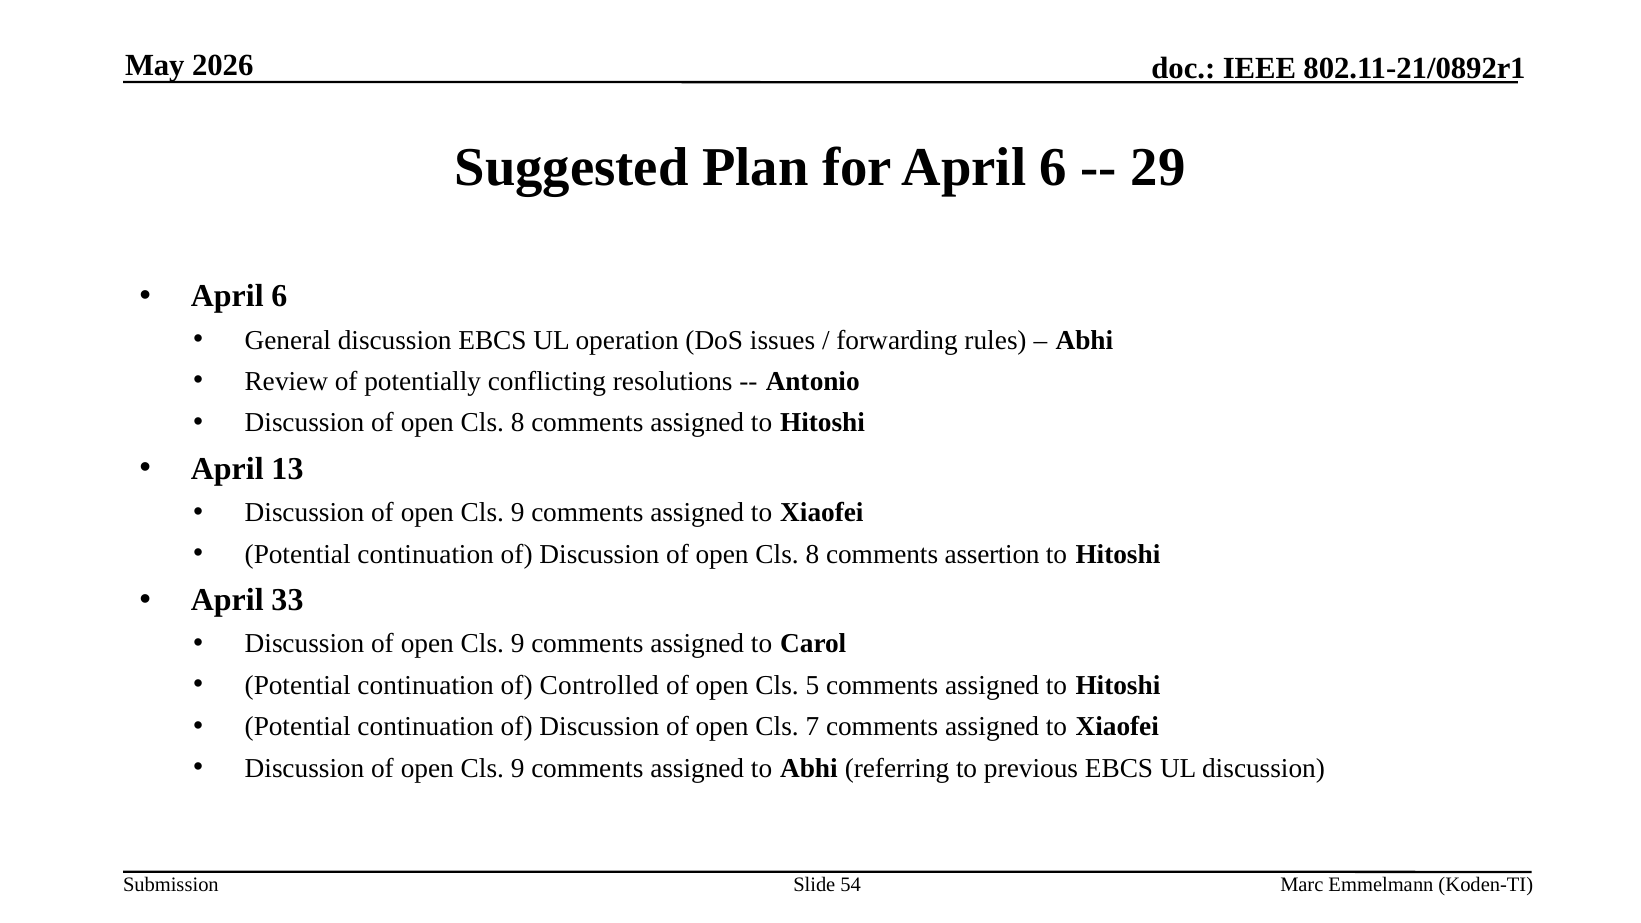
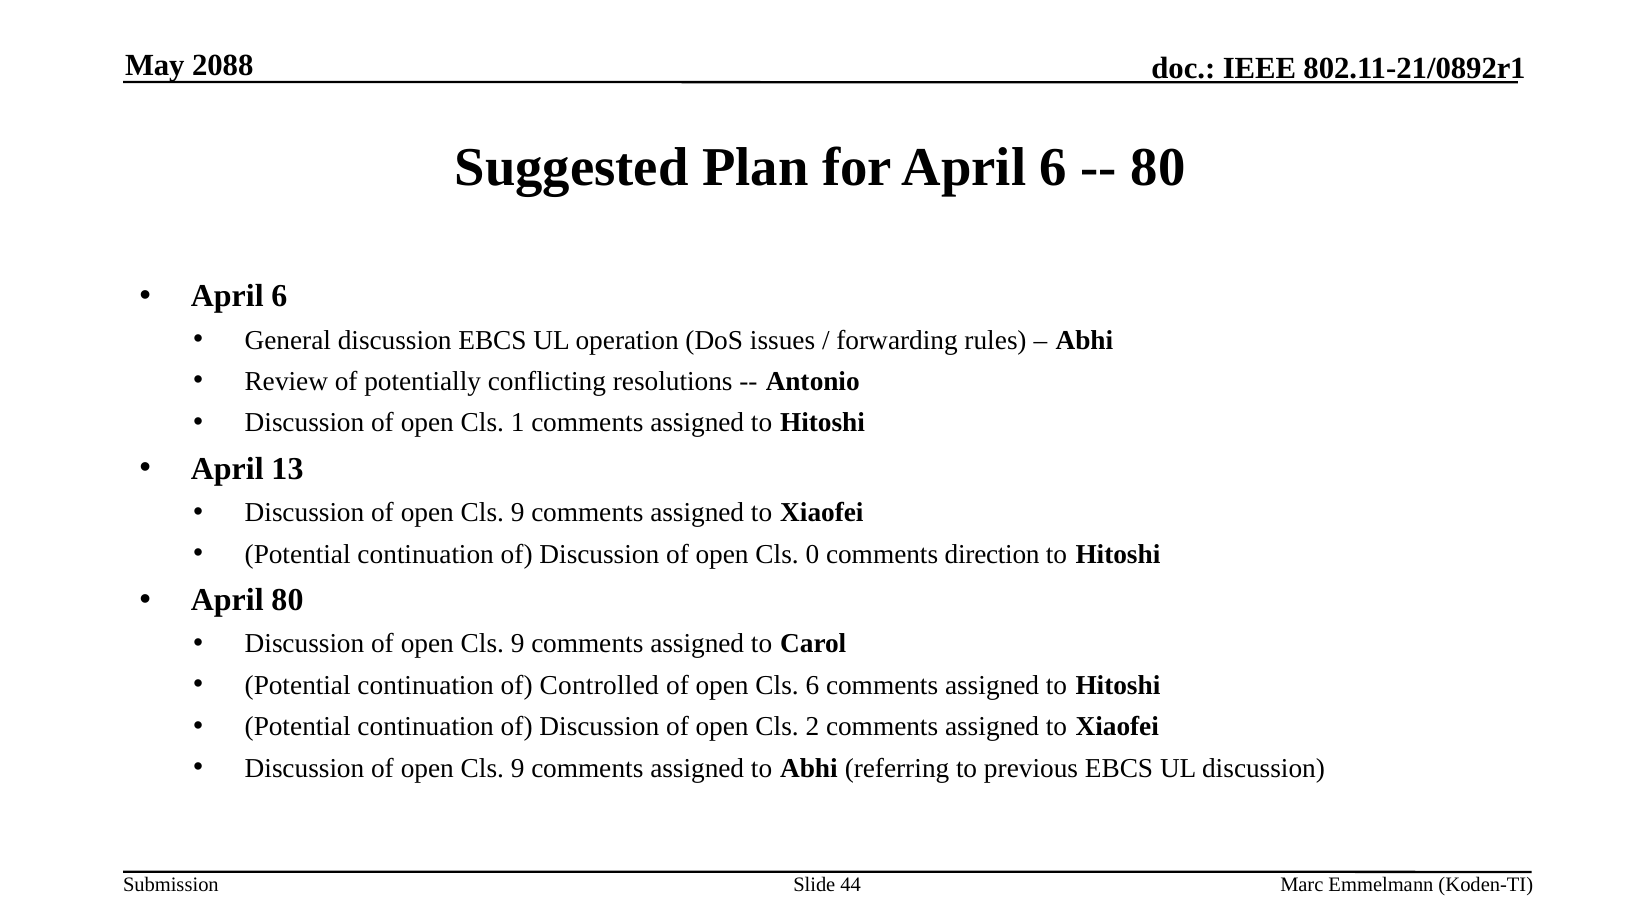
2026: 2026 -> 2088 (223, 65)
29: 29 -> 80 (1158, 168)
8: 8 -> 1 (518, 423)
8: 8 -> 0 (812, 554)
assertion: assertion -> direction (992, 554)
April 33: 33 -> 80 (287, 600)
Cls 5: 5 -> 6 (812, 685)
7: 7 -> 2 (812, 727)
54: 54 -> 44 (851, 885)
